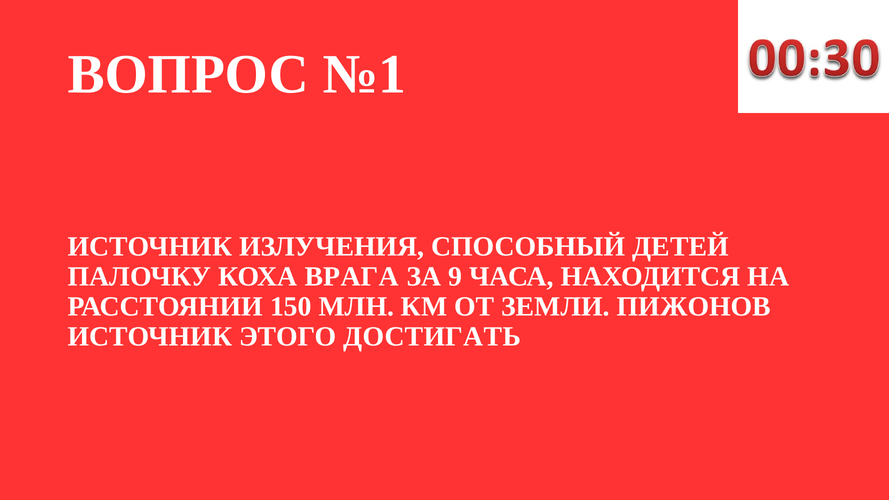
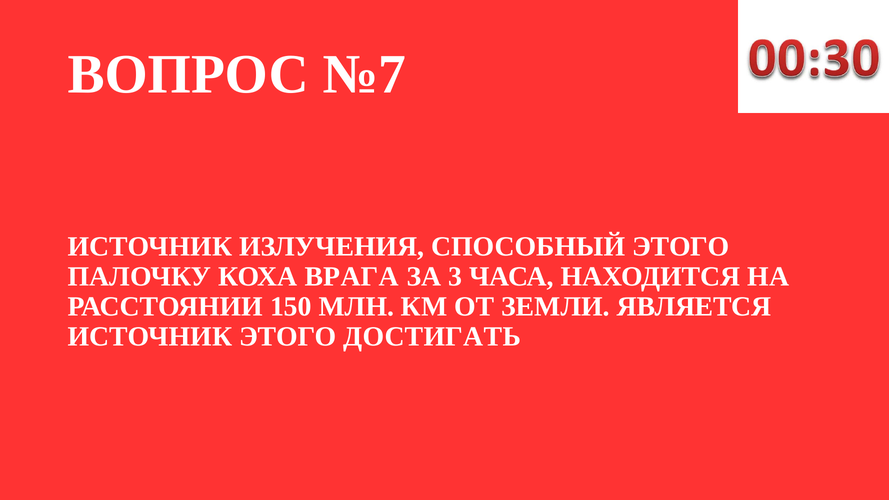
№1: №1 -> №7 (364, 75)
СПОСОБНЫЙ ДЕТЕЙ: ДЕТЕЙ -> ЭТОГО (681, 247)
9: 9 -> 3 (455, 277)
ПИЖОНОВ: ПИЖОНОВ -> ЯВЛЯЕТСЯ (694, 307)
